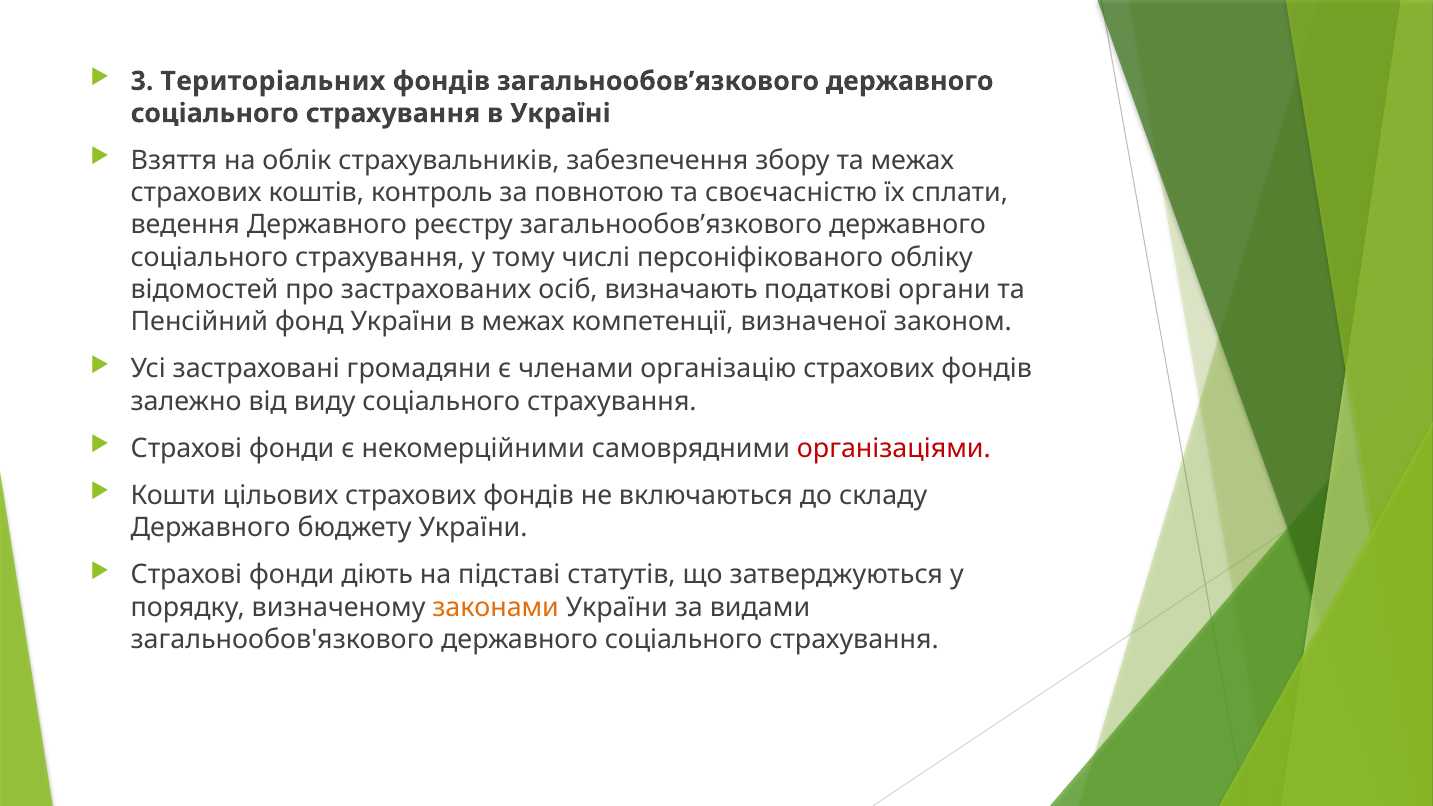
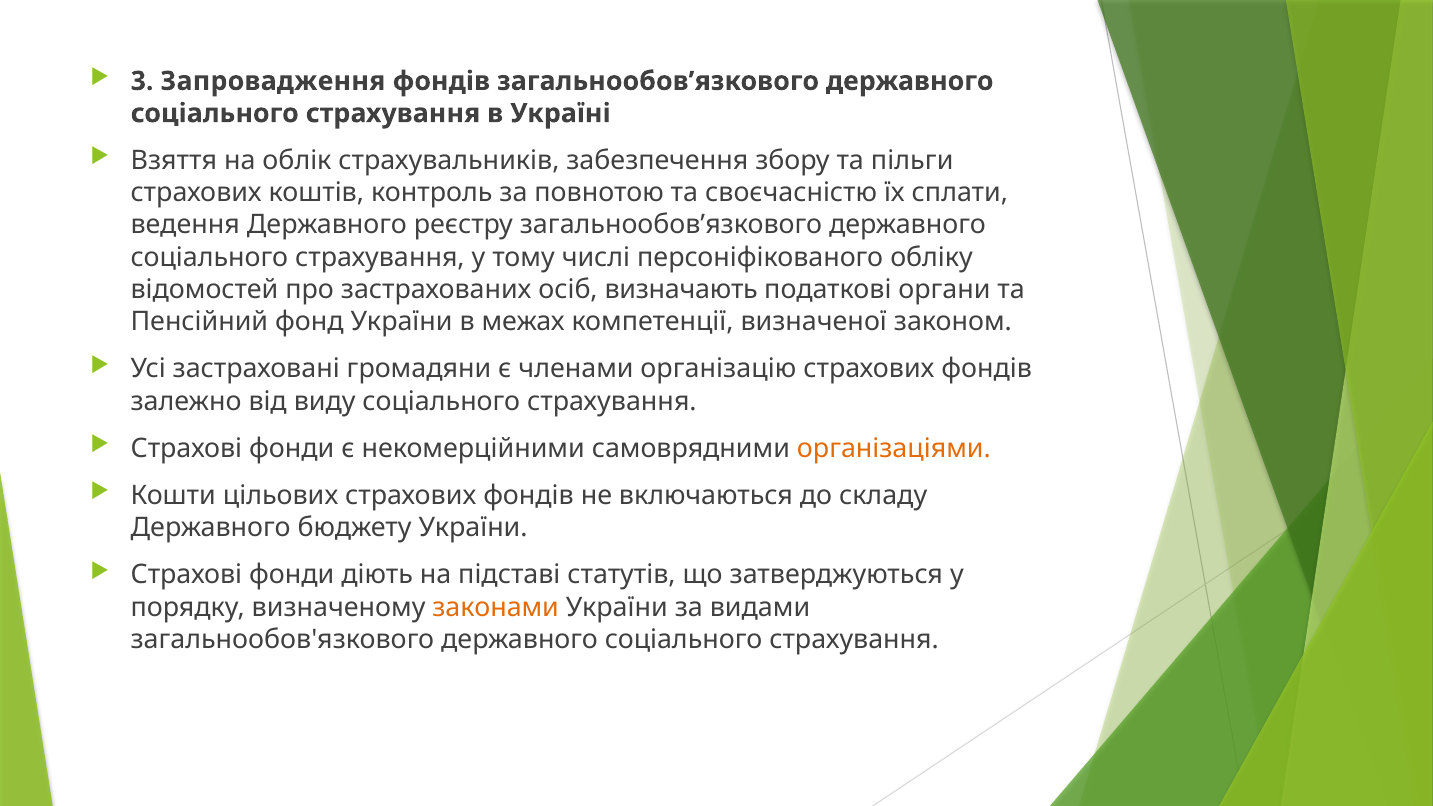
Територіальних: Територіальних -> Запровадження (273, 81)
та межах: межах -> пільги (912, 161)
організаціями colour: red -> orange (894, 448)
